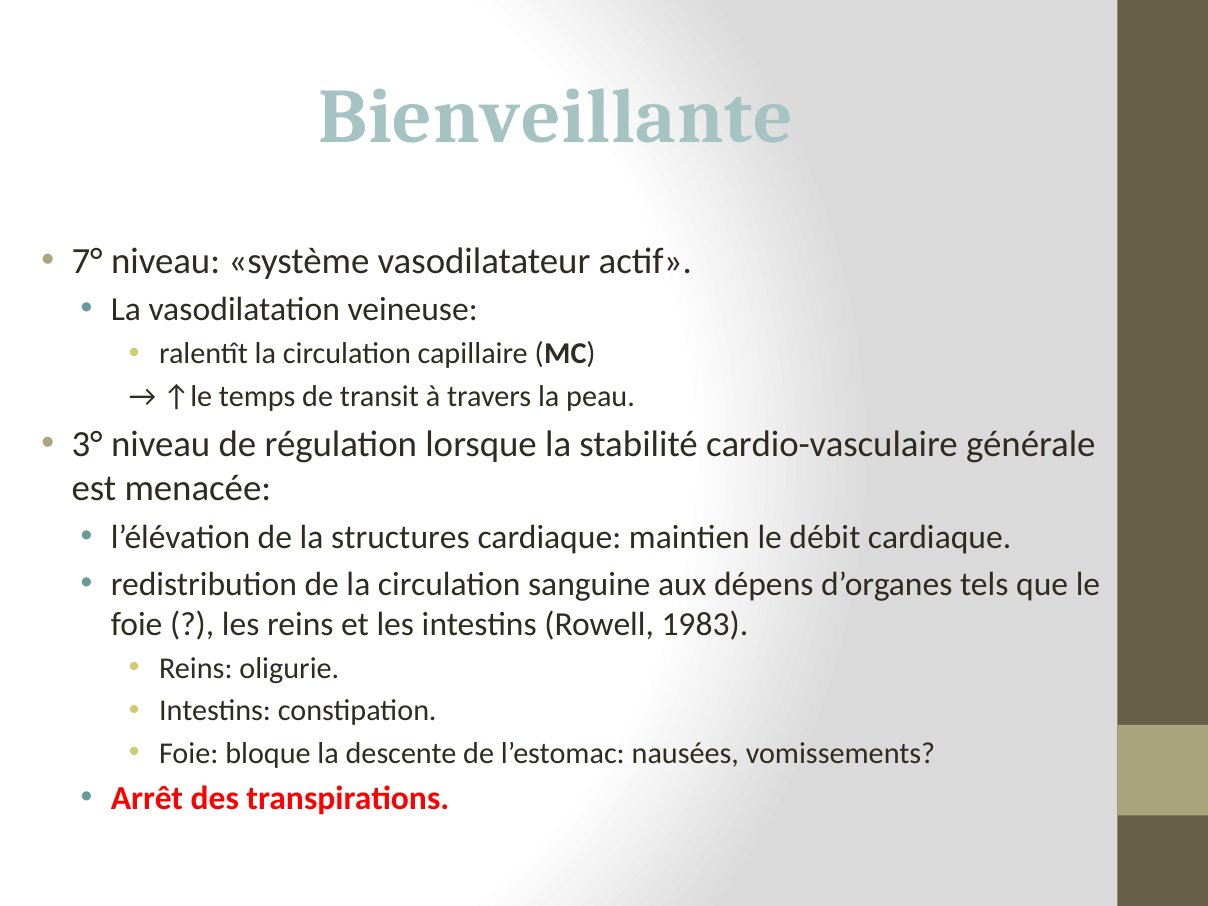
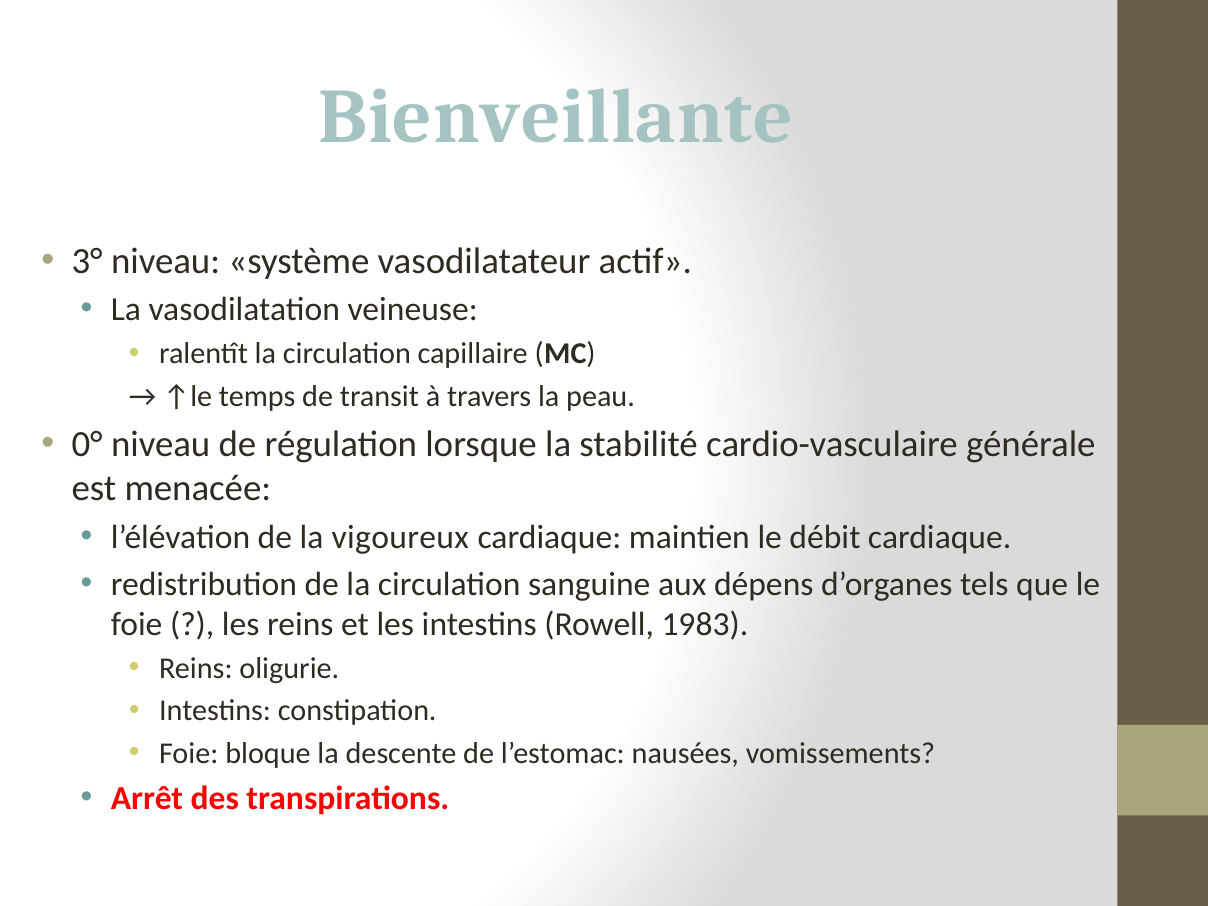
7°: 7° -> 3° (87, 261)
3°: 3° -> 0° (87, 444)
structures: structures -> vigoureux (400, 537)
